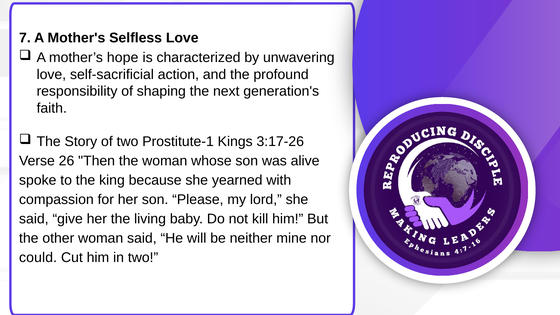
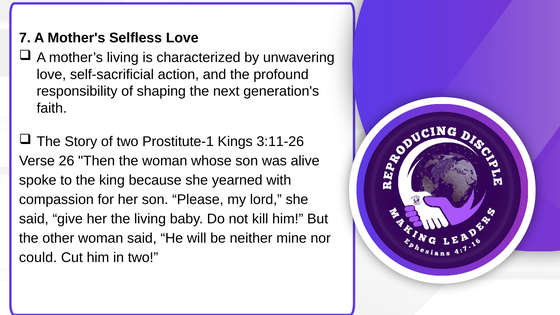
mother’s hope: hope -> living (123, 58)
3:17-26: 3:17-26 -> 3:11-26 (280, 142)
